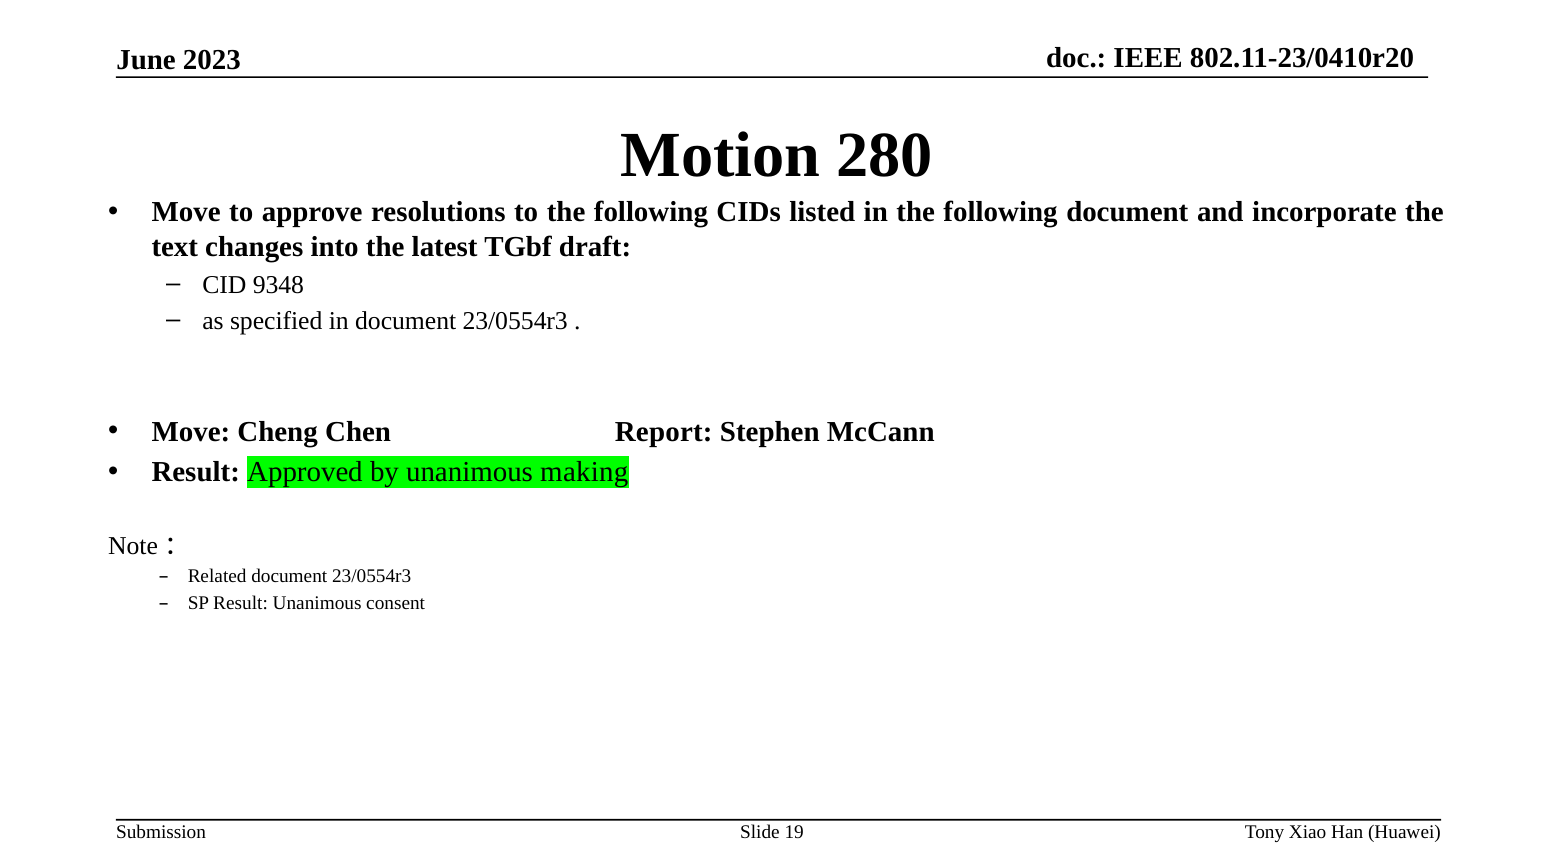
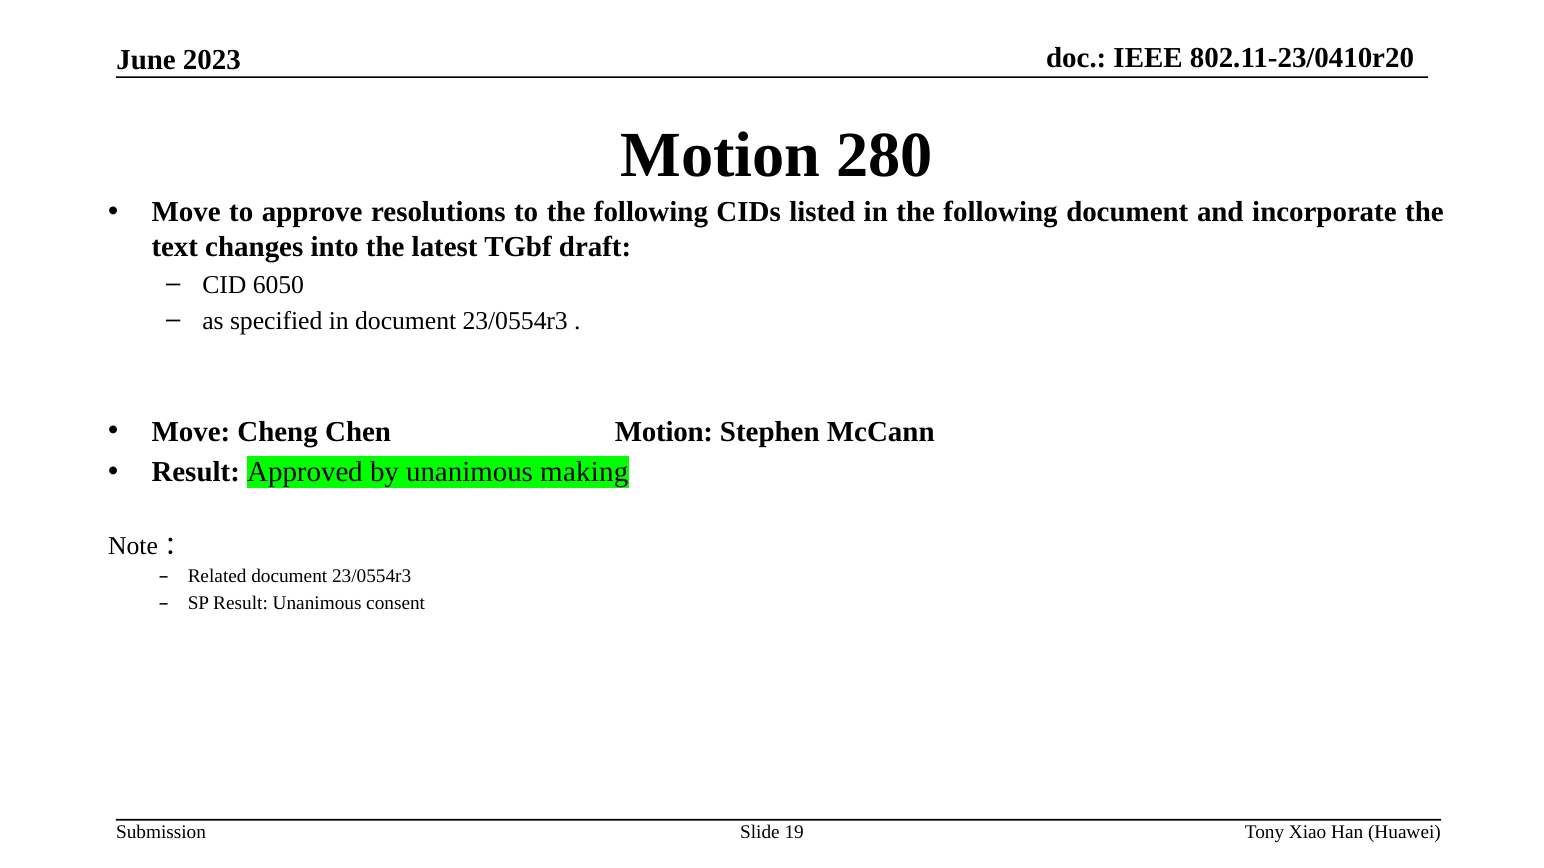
9348: 9348 -> 6050 (278, 285)
Chen Report: Report -> Motion (664, 432)
